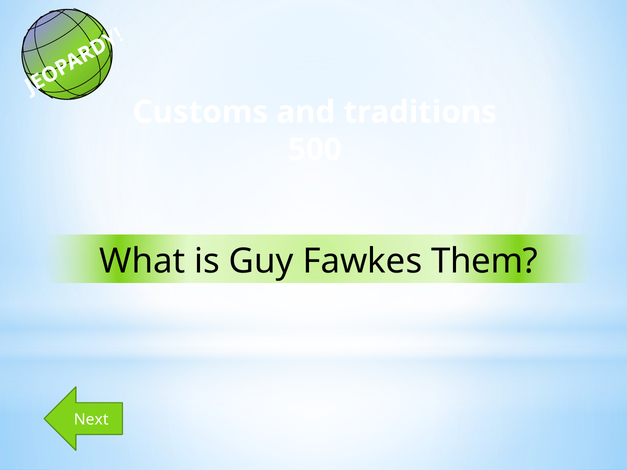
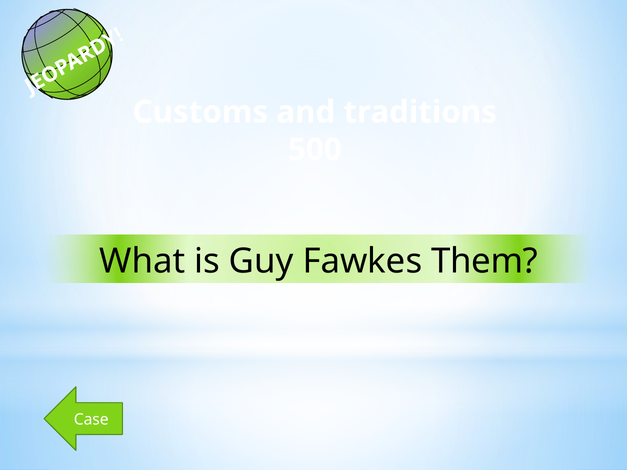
Next: Next -> Case (91, 420)
